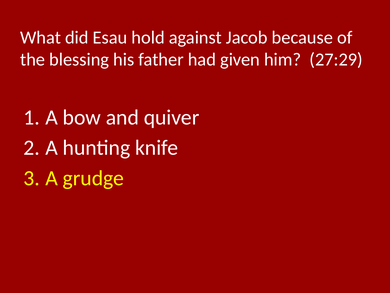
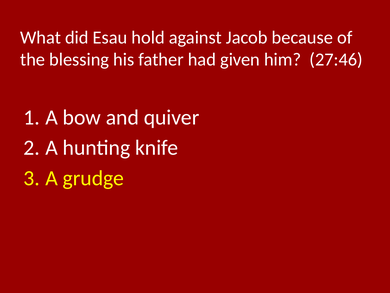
27:29: 27:29 -> 27:46 (336, 59)
